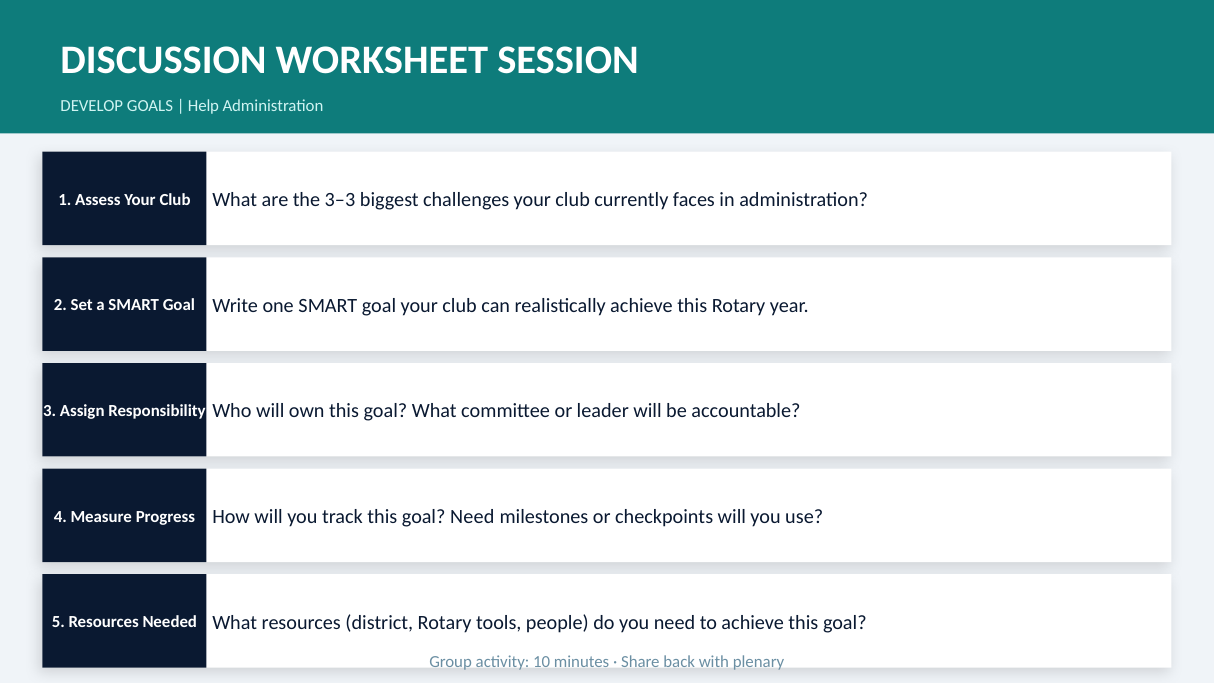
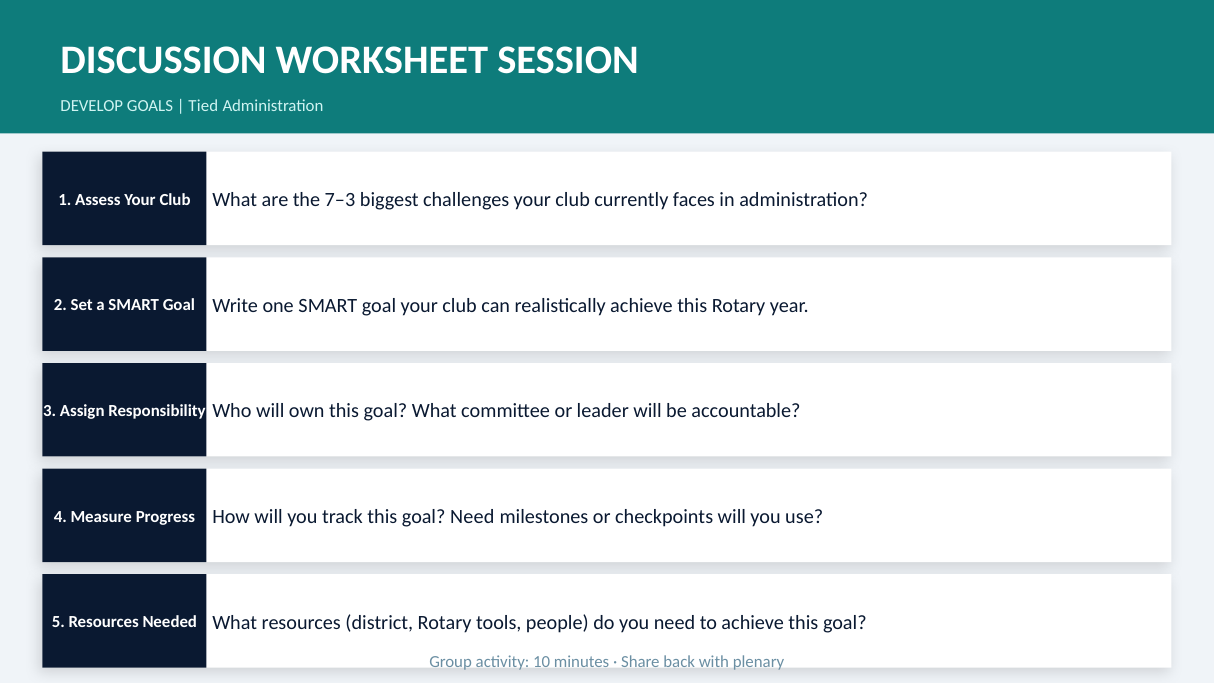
Help: Help -> Tied (203, 106)
3–3: 3–3 -> 7–3 (340, 200)
